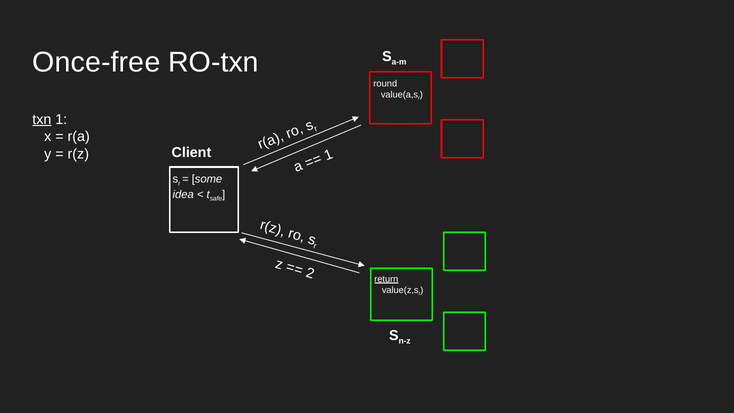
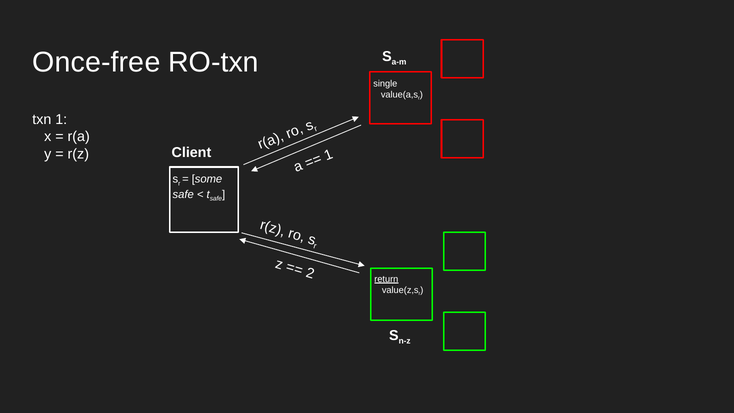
round: round -> single (385, 83)
txn underline: present -> none (42, 119)
idea: idea -> safe (183, 194)
